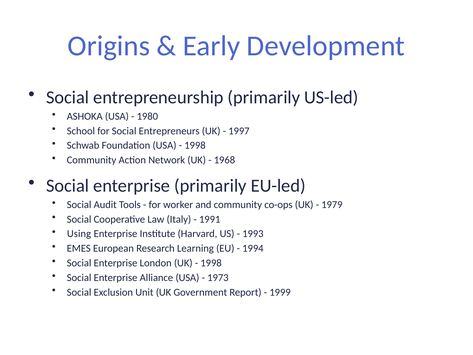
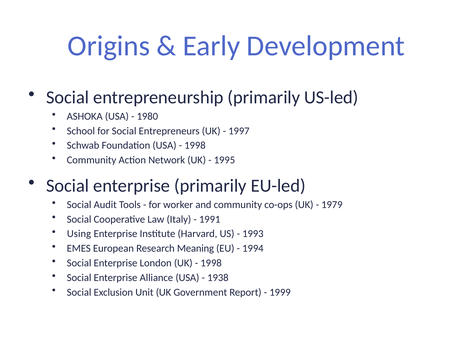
1968: 1968 -> 1995 (224, 160)
Learning: Learning -> Meaning (196, 248)
1973: 1973 -> 1938 (218, 277)
